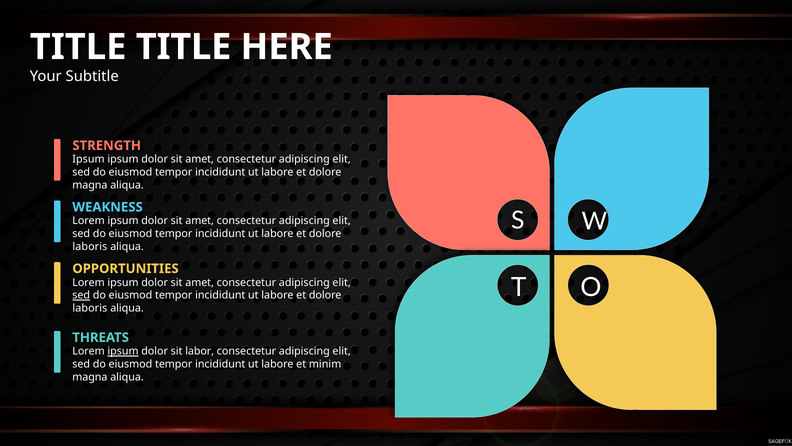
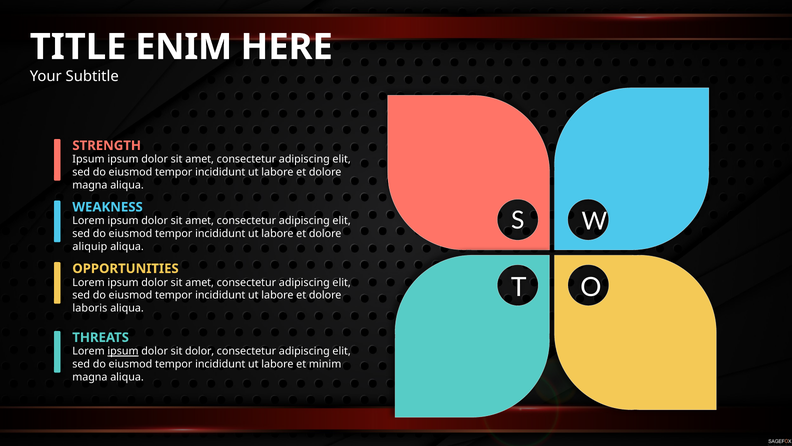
TITLE: TITLE -> ENIM (184, 47)
laboris: laboris -> aliquip (90, 246)
sed underline: present -> none (81, 295)
sit labor: labor -> dolor (200, 351)
